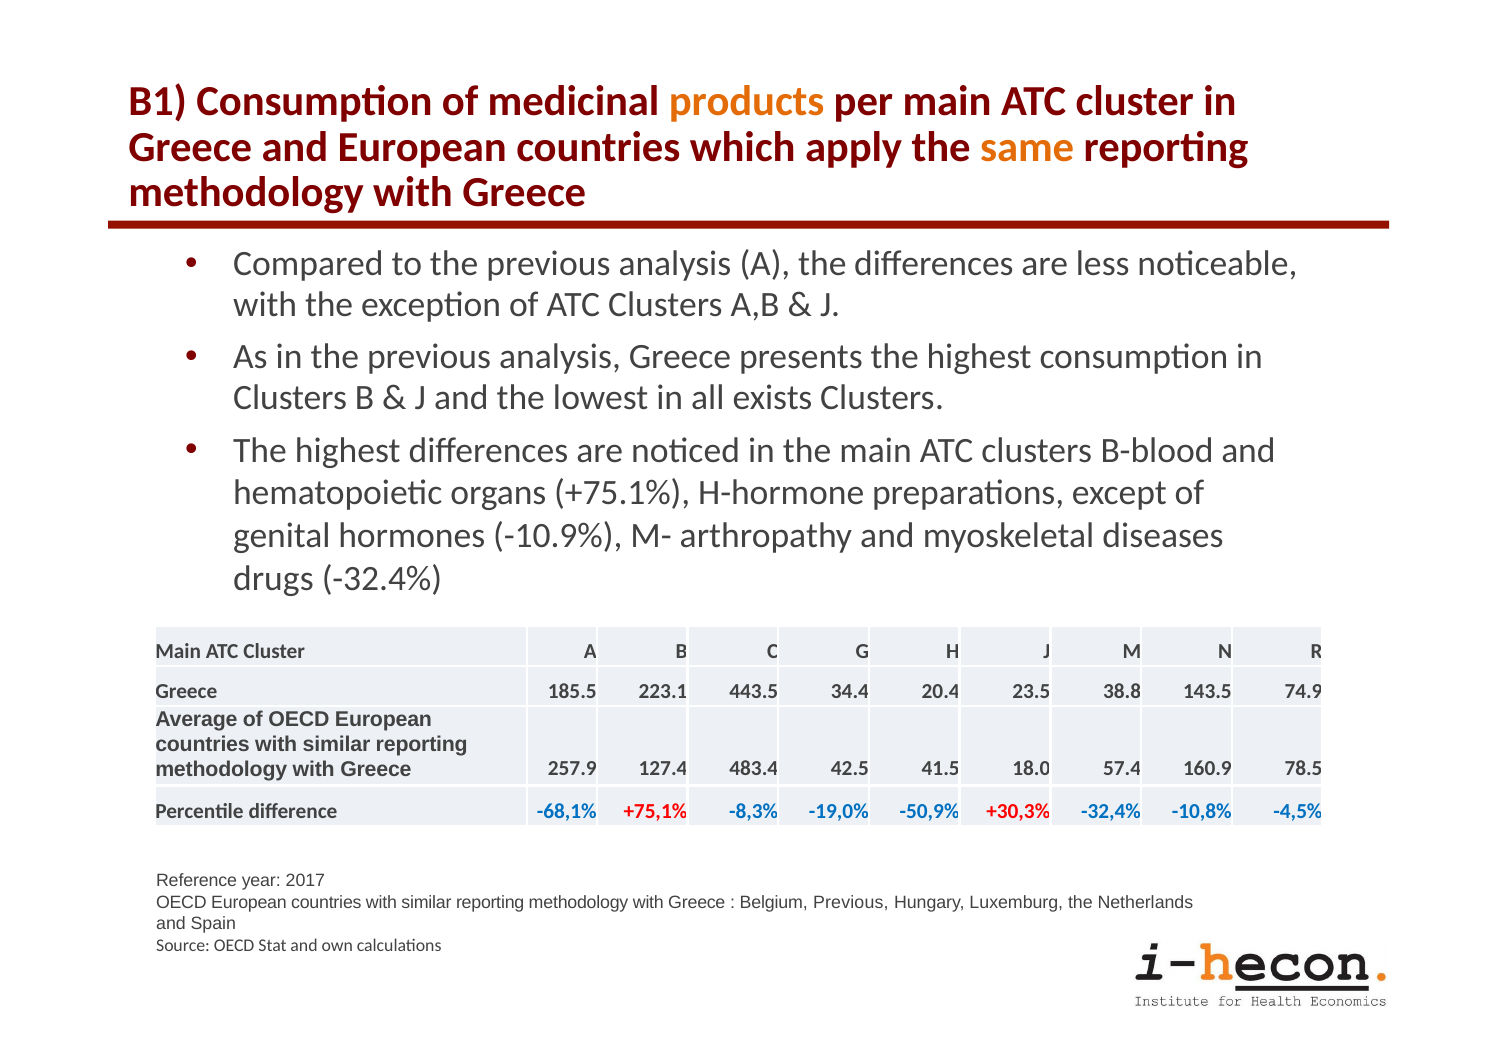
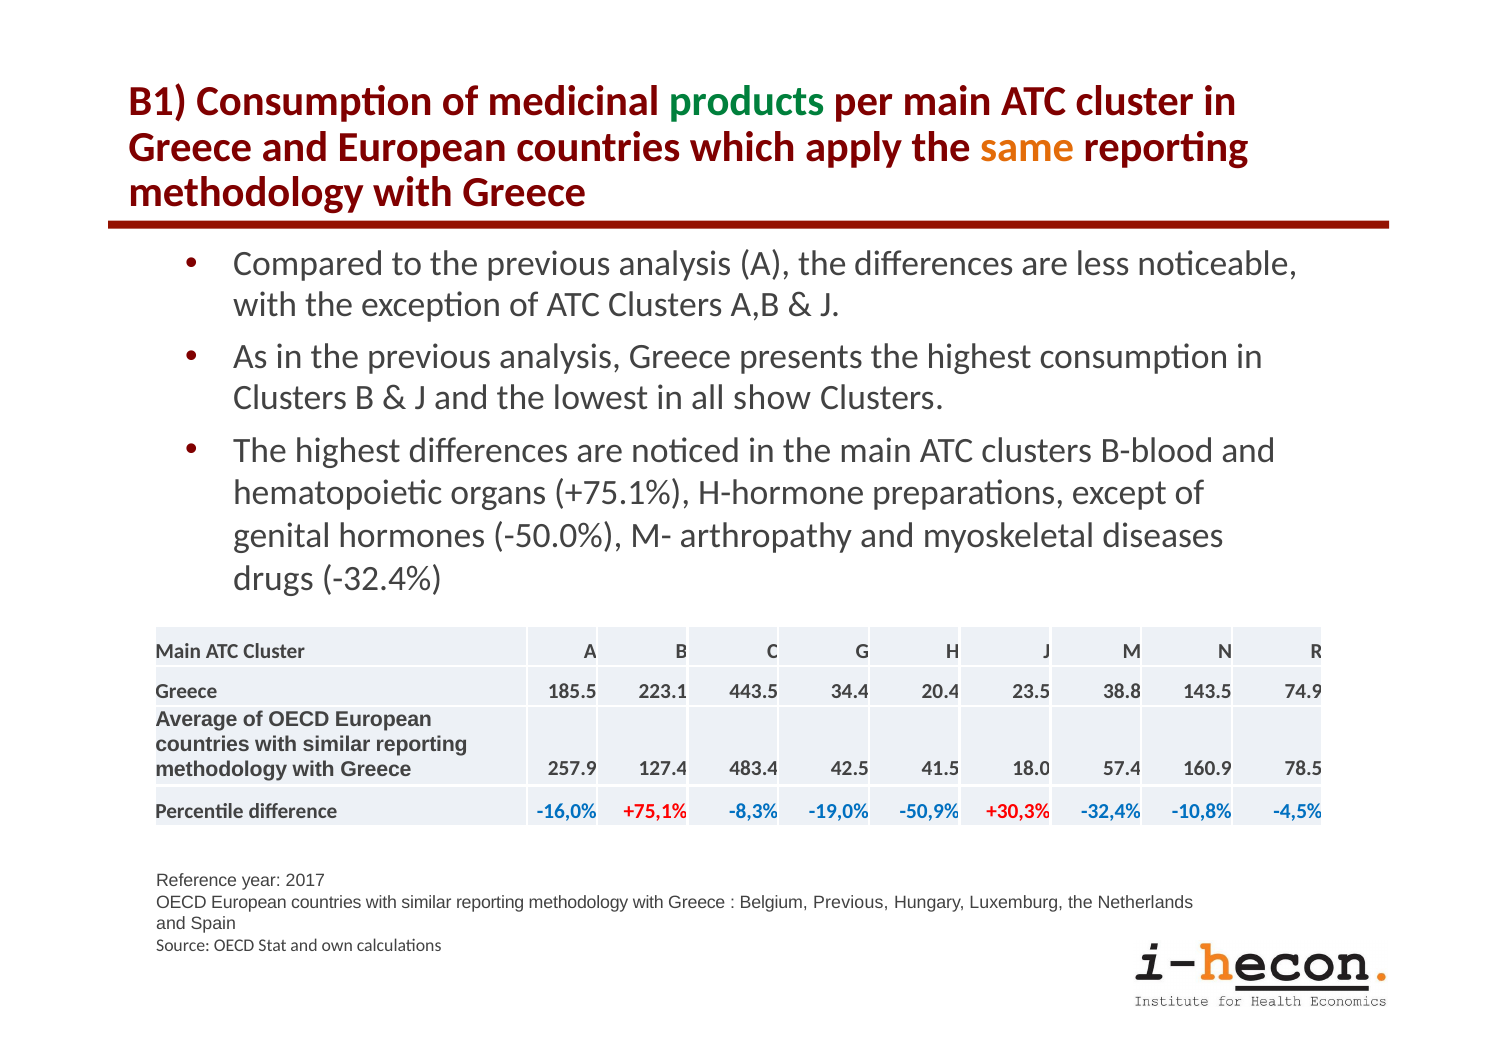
products colour: orange -> green (747, 102)
exists: exists -> show (772, 398)
-10.9%: -10.9% -> -50.0% (558, 536)
-68,1%: -68,1% -> -16,0% (567, 811)
